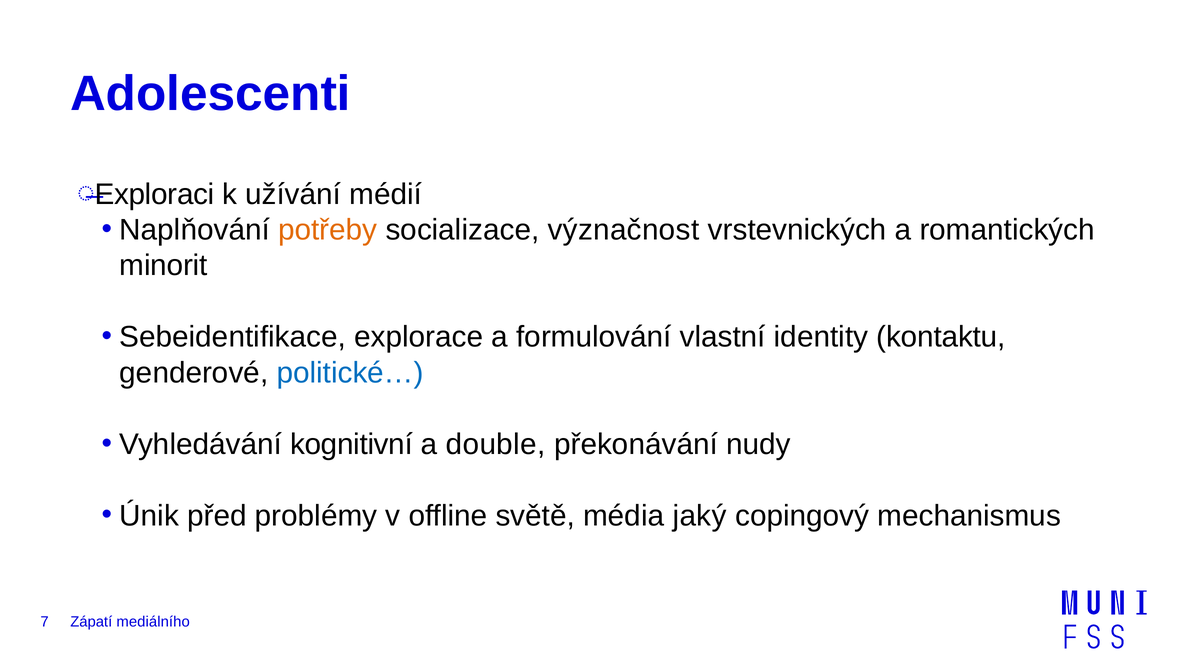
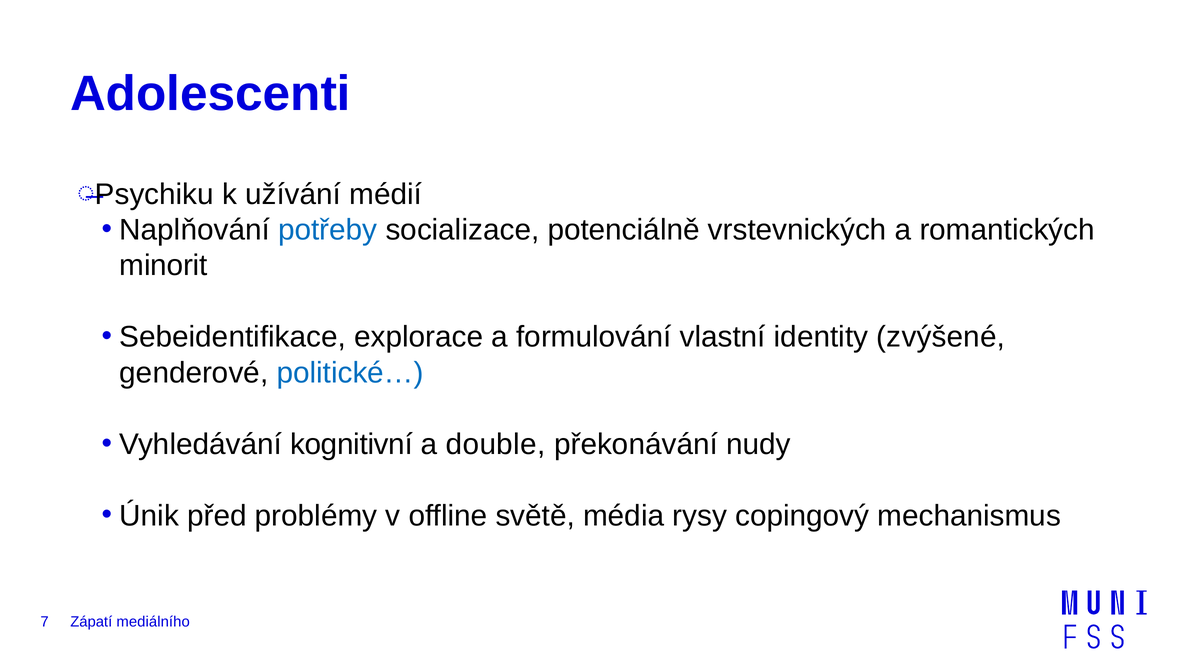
Exploraci: Exploraci -> Psychiku (154, 194)
potřeby colour: orange -> blue (328, 230)
význačnost: význačnost -> potenciálně (624, 230)
kontaktu: kontaktu -> zvýšené (941, 337)
jaký: jaký -> rysy (700, 515)
